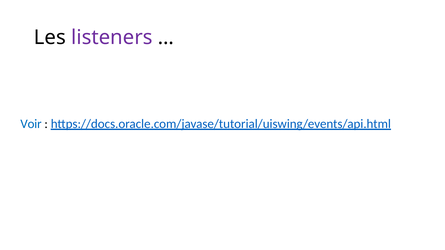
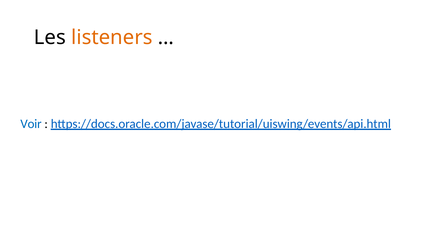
listeners colour: purple -> orange (112, 37)
